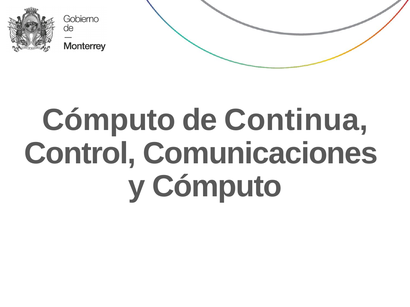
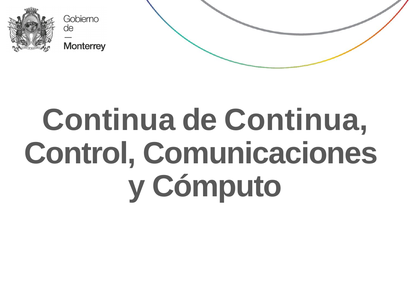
Cómputo: Cómputo -> Continua (109, 120)
